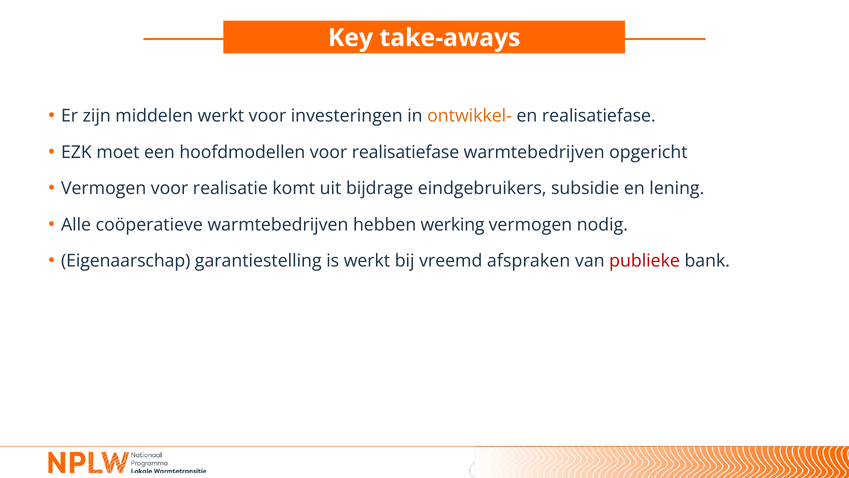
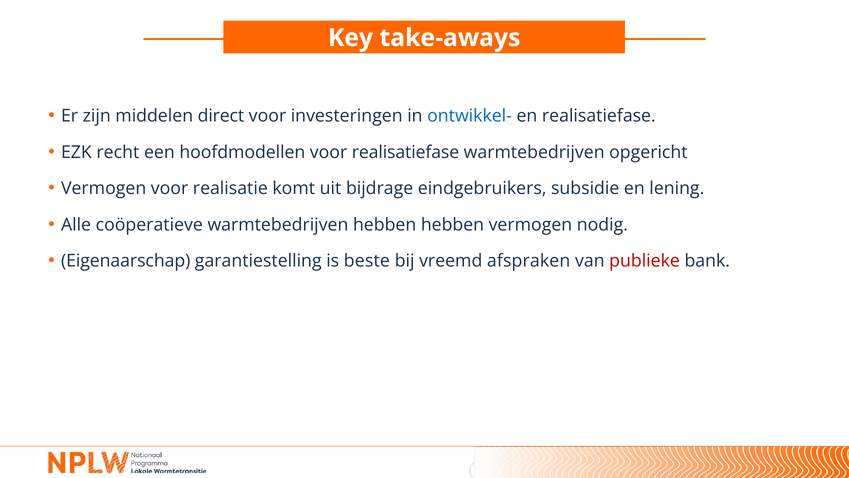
middelen werkt: werkt -> direct (221, 116)
ontwikkel- colour: orange -> blue (470, 116)
moet: moet -> recht (118, 152)
hebben werking: werking -> hebben (452, 225)
is werkt: werkt -> beste (367, 261)
